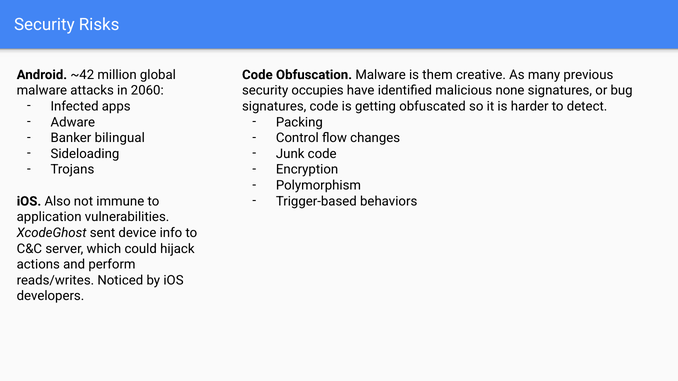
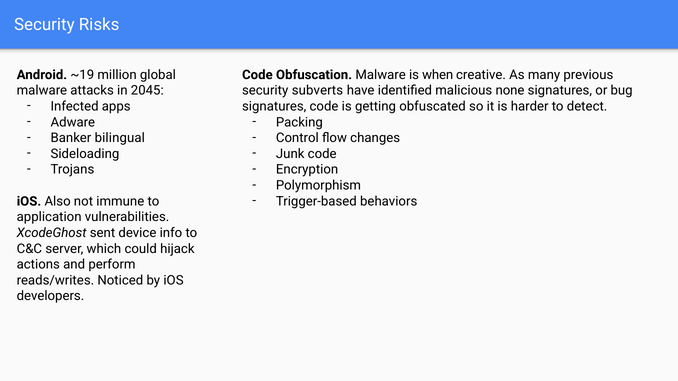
~42: ~42 -> ~19 (82, 75)
them: them -> when (438, 75)
2060: 2060 -> 2045 (147, 91)
occupies: occupies -> subverts (317, 91)
